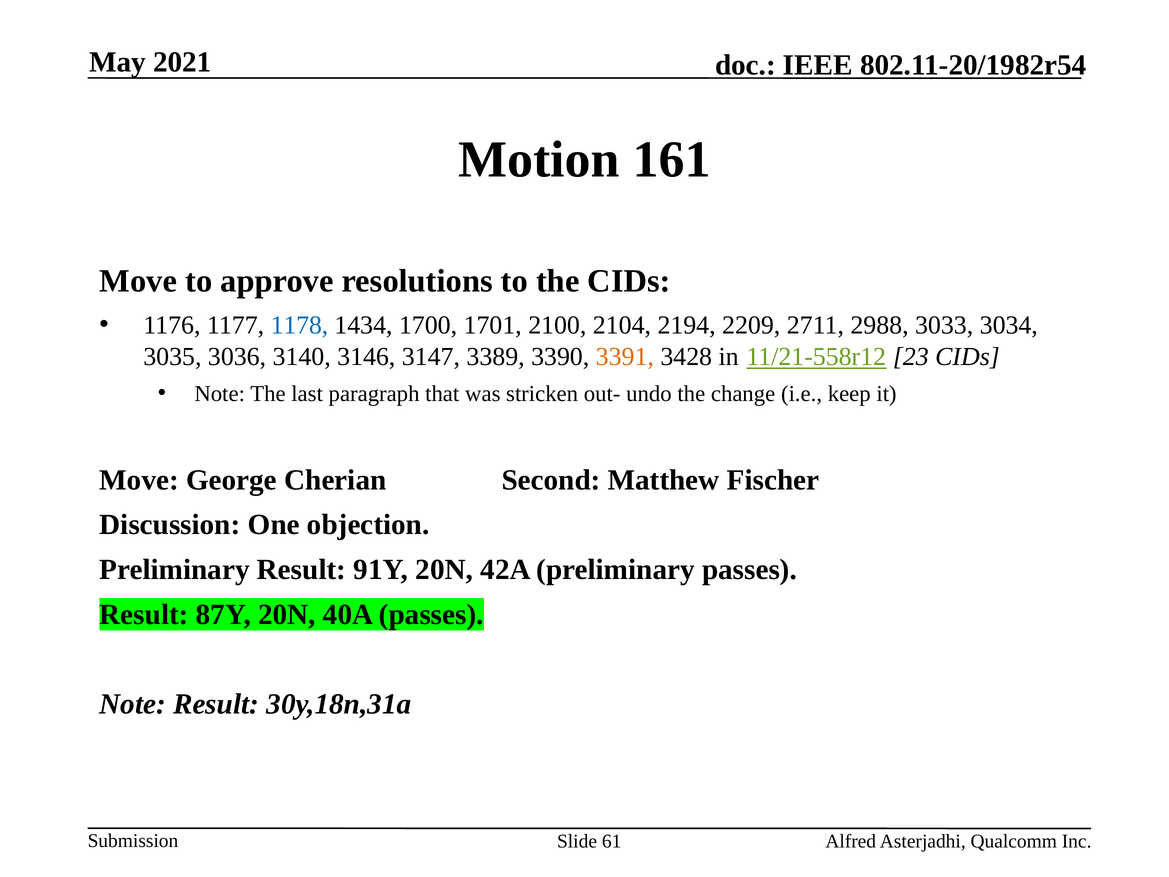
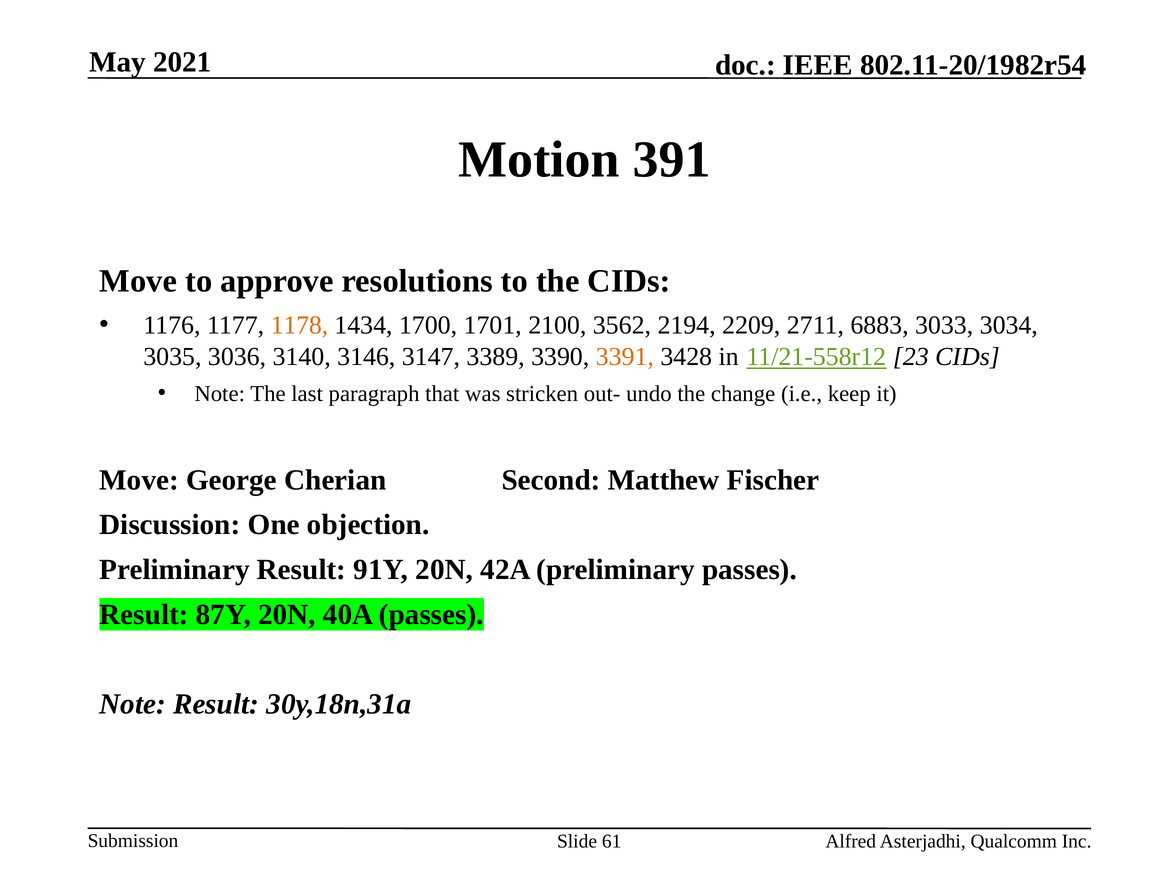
161: 161 -> 391 (672, 159)
1178 colour: blue -> orange (299, 325)
2104: 2104 -> 3562 (622, 325)
2988: 2988 -> 6883 (880, 325)
